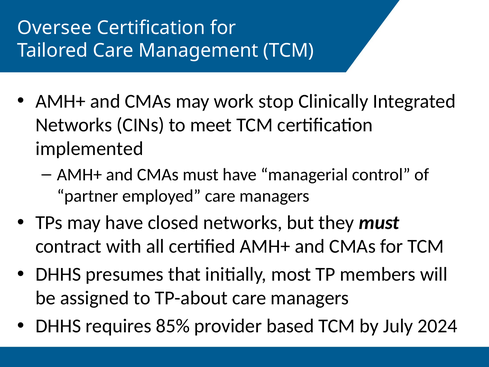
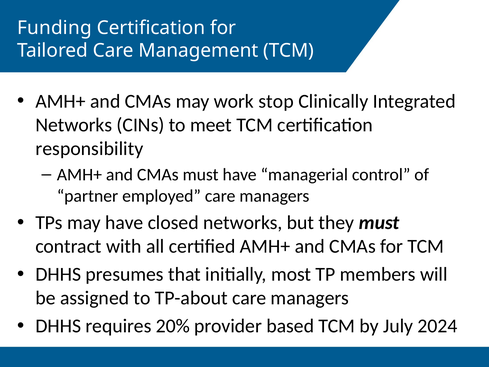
Oversee: Oversee -> Funding (54, 28)
implemented: implemented -> responsibility (89, 148)
85%: 85% -> 20% (173, 326)
